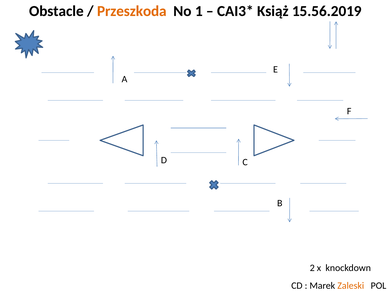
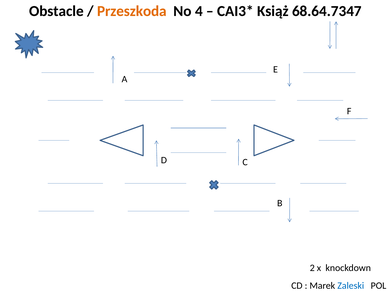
1: 1 -> 4 (199, 11)
15.56.2019: 15.56.2019 -> 68.64.7347 (327, 11)
Zaleski colour: orange -> blue (351, 286)
